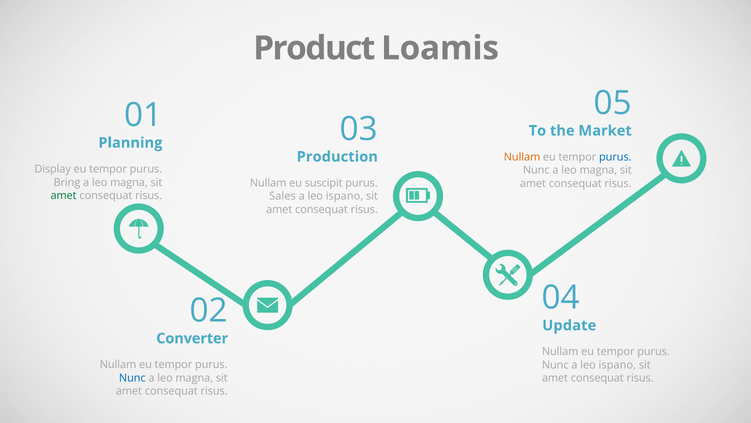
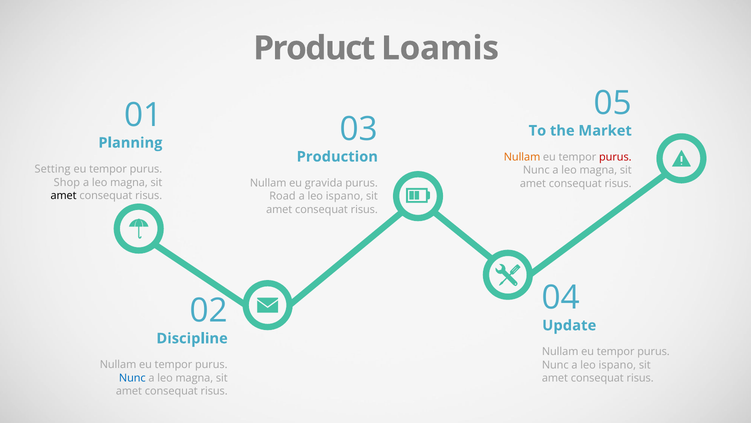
purus colour: blue -> red (615, 157)
Display: Display -> Setting (53, 169)
Bring: Bring -> Shop (67, 182)
suscipit: suscipit -> gravida (324, 183)
amet colour: green -> black (64, 195)
Sales: Sales -> Road (282, 196)
Converter: Converter -> Discipline (192, 338)
